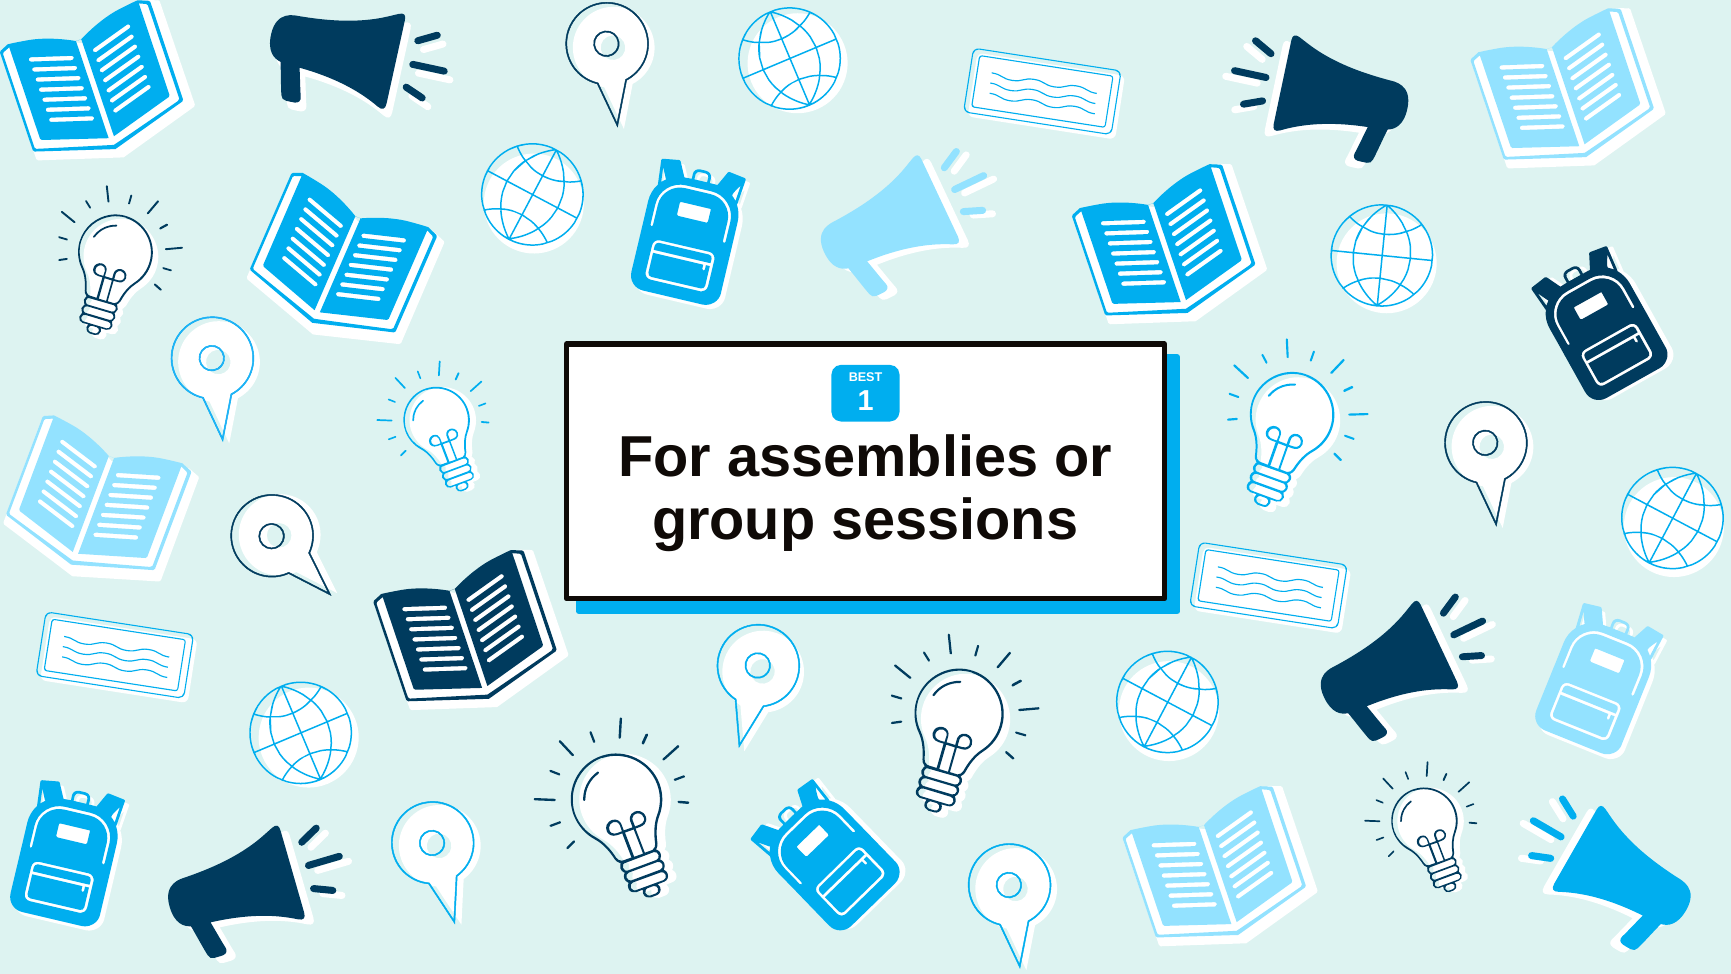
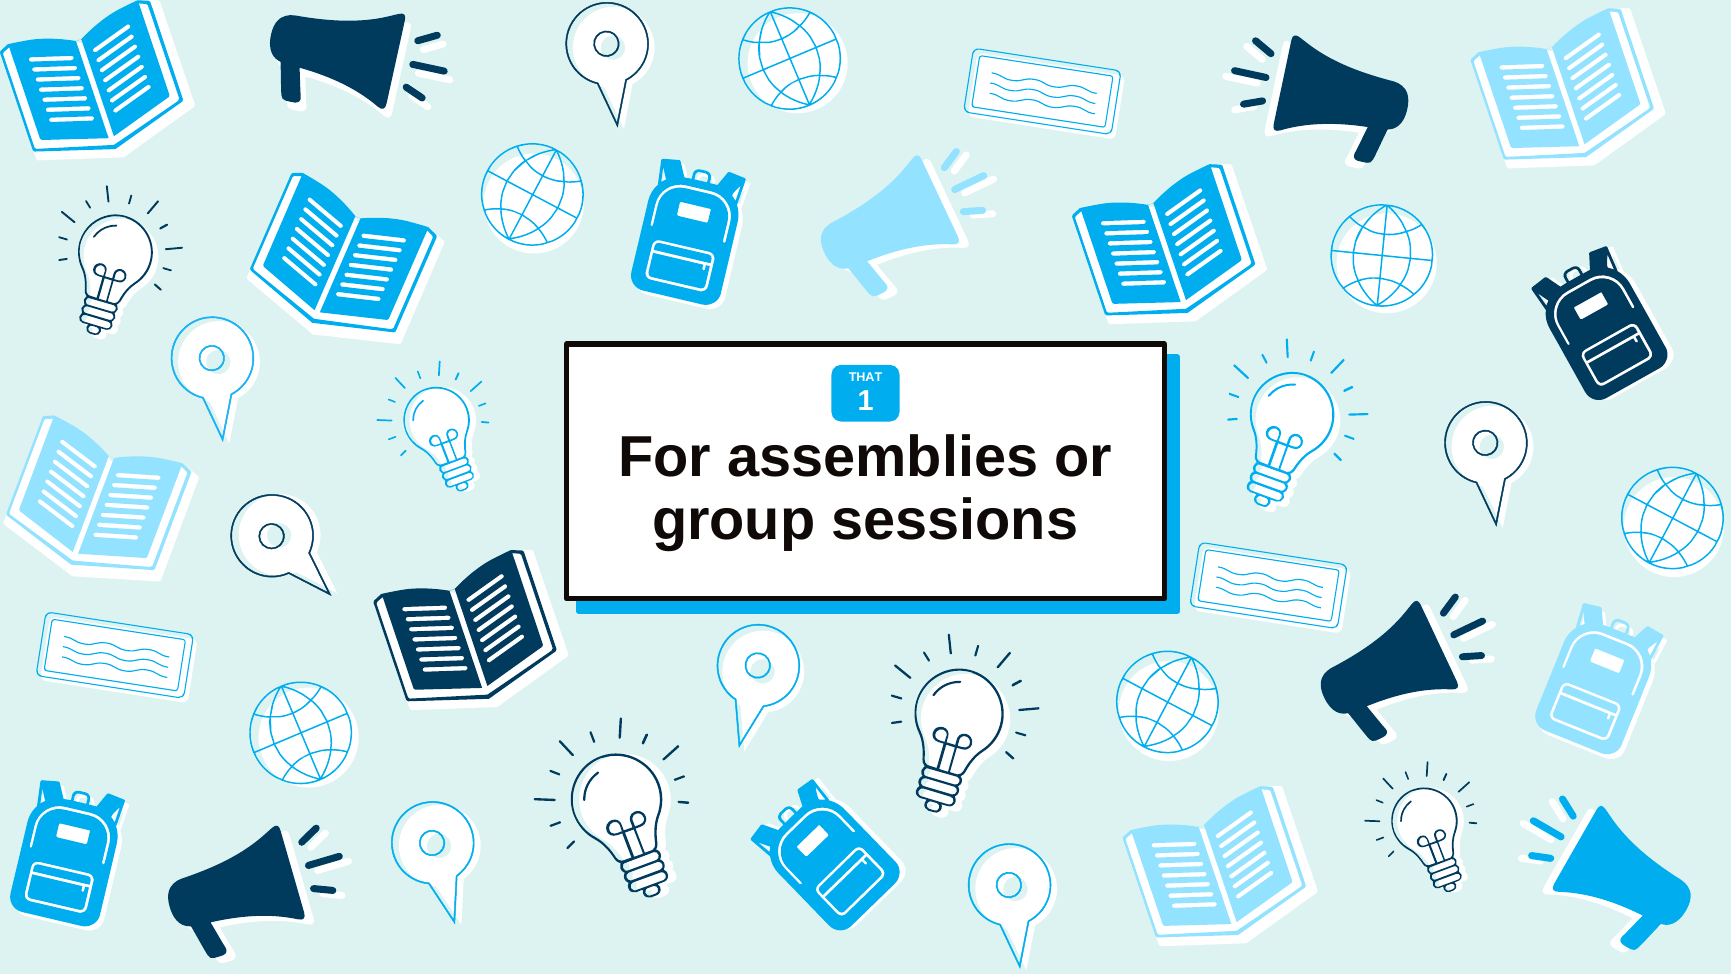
BEST: BEST -> THAT (866, 377)
